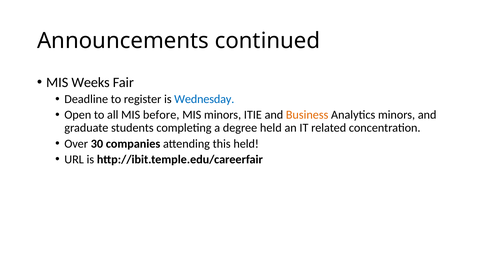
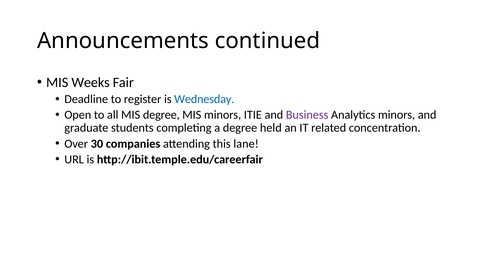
MIS before: before -> degree (161, 115)
Business colour: orange -> purple (307, 115)
this held: held -> lane (246, 143)
